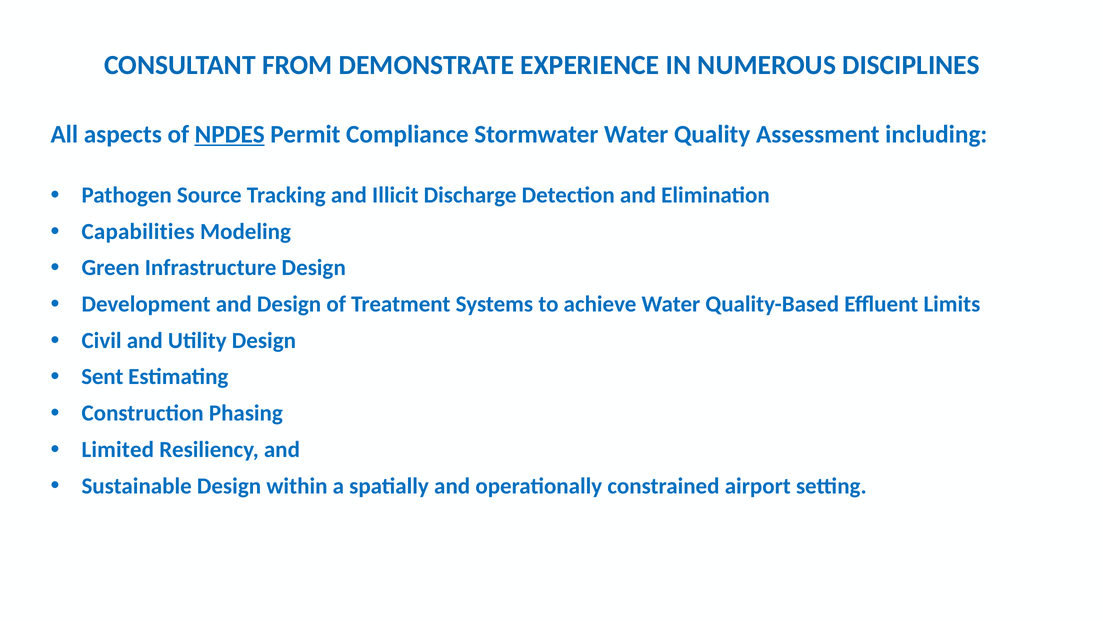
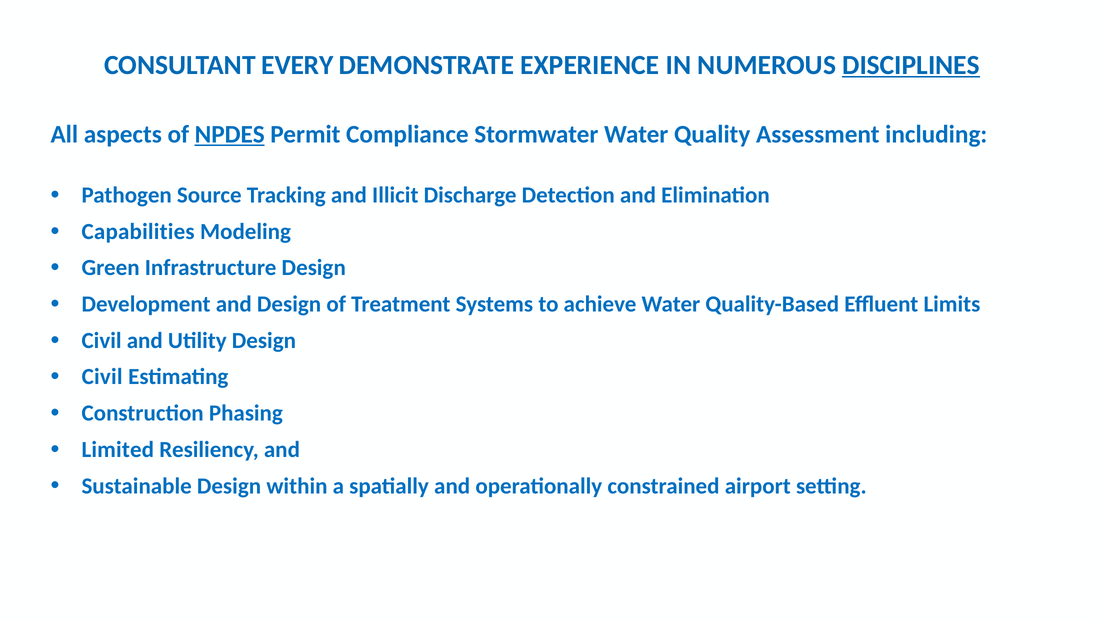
FROM: FROM -> EVERY (297, 65)
DISCIPLINES underline: none -> present (911, 65)
Sent: Sent -> Civil (102, 377)
